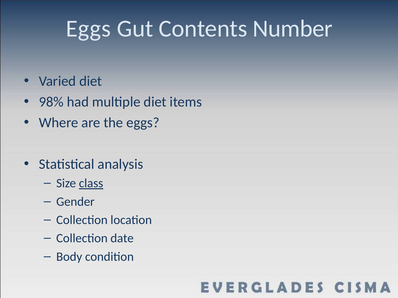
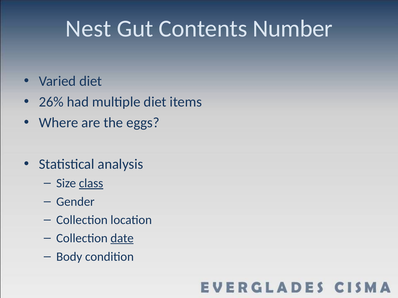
Eggs: Eggs -> Nest (88, 29)
98%: 98% -> 26% (51, 102)
date underline: none -> present (122, 239)
